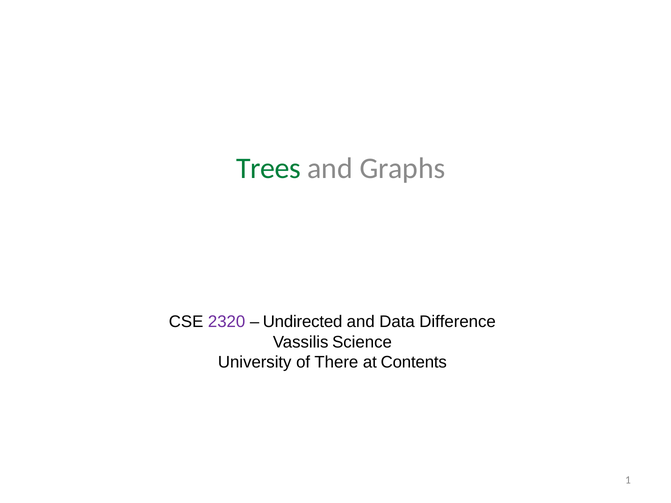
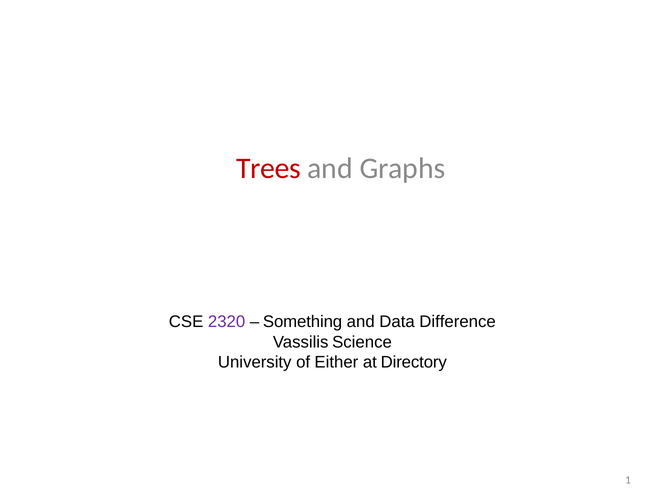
Trees colour: green -> red (269, 169)
Undirected: Undirected -> Something (303, 322)
There: There -> Either (336, 362)
Contents: Contents -> Directory (414, 362)
